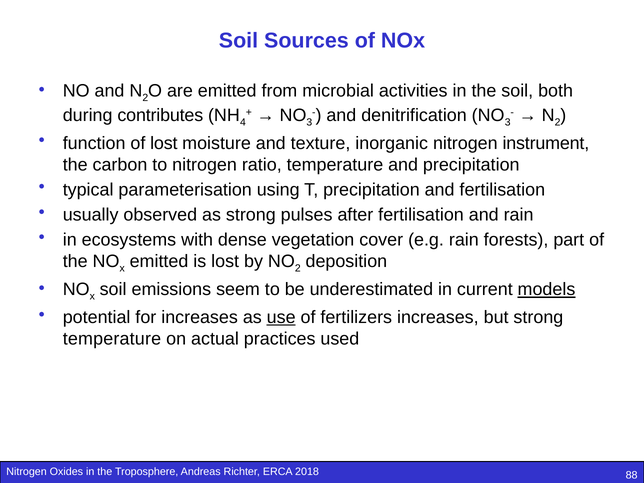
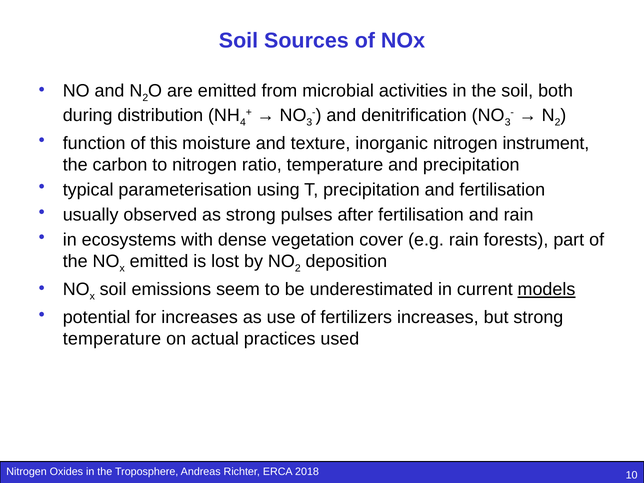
contributes: contributes -> distribution (160, 115)
of lost: lost -> this (164, 143)
use underline: present -> none (281, 318)
88: 88 -> 10 (632, 475)
